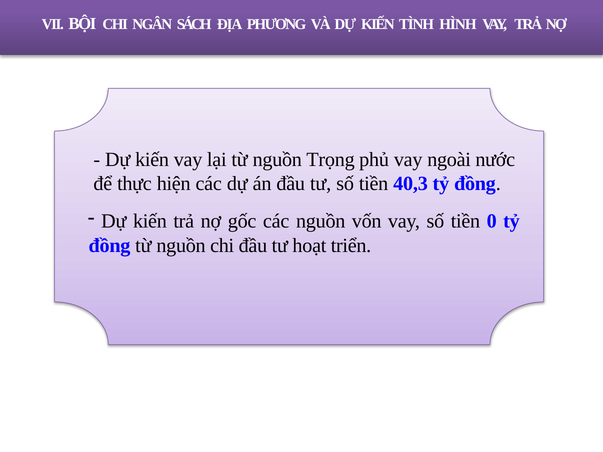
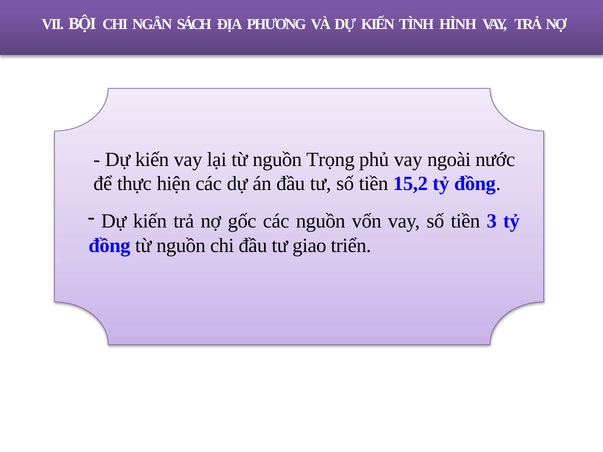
40,3: 40,3 -> 15,2 (411, 184)
0: 0 -> 3 (492, 221)
hoạt: hoạt -> giao (309, 246)
